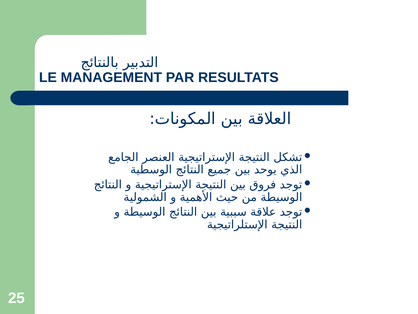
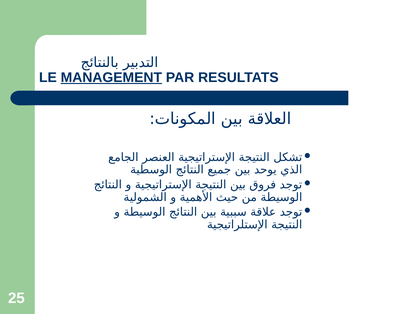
MANAGEMENT underline: none -> present (111, 77)
